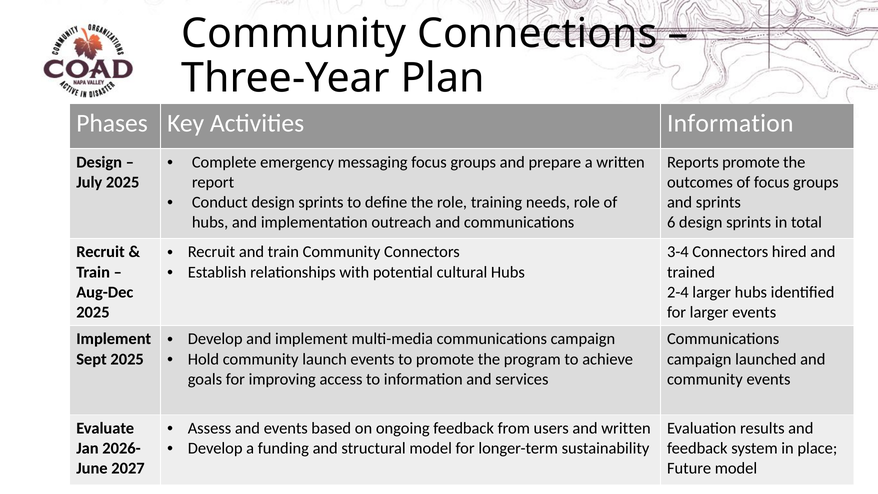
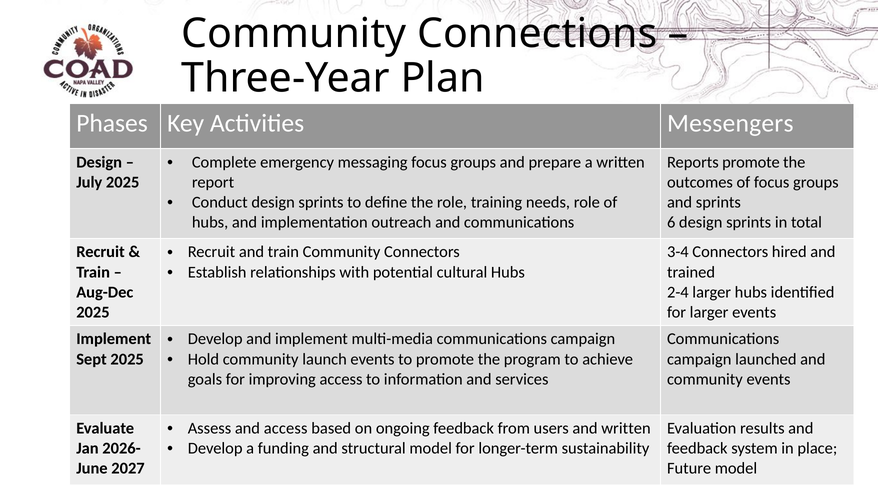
Activities Information: Information -> Messengers (730, 123)
and events: events -> access (286, 428)
